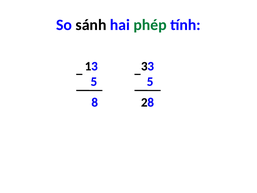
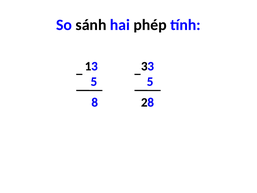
phép colour: green -> black (150, 25)
